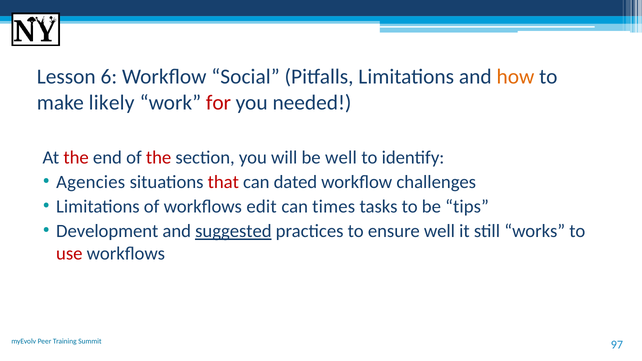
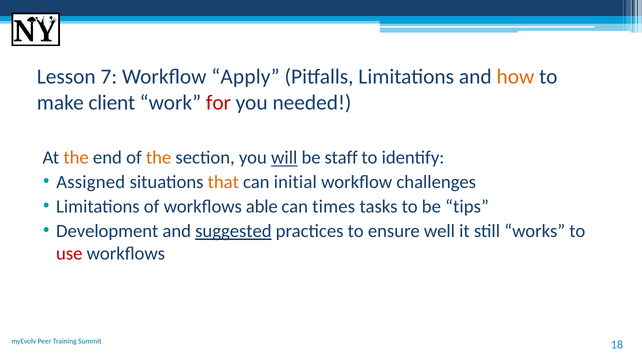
6: 6 -> 7 (109, 77)
Social: Social -> Apply (245, 77)
likely: likely -> client (112, 103)
the colour: red -> orange (76, 158)
the colour: red -> orange (159, 158)
will underline: none -> present (284, 158)
be well: well -> staff (341, 158)
Agencies: Agencies -> Assigned (91, 182)
that colour: red -> orange (223, 182)
dated: dated -> initial (295, 182)
edit: edit -> able (262, 207)
97: 97 -> 18 (617, 345)
